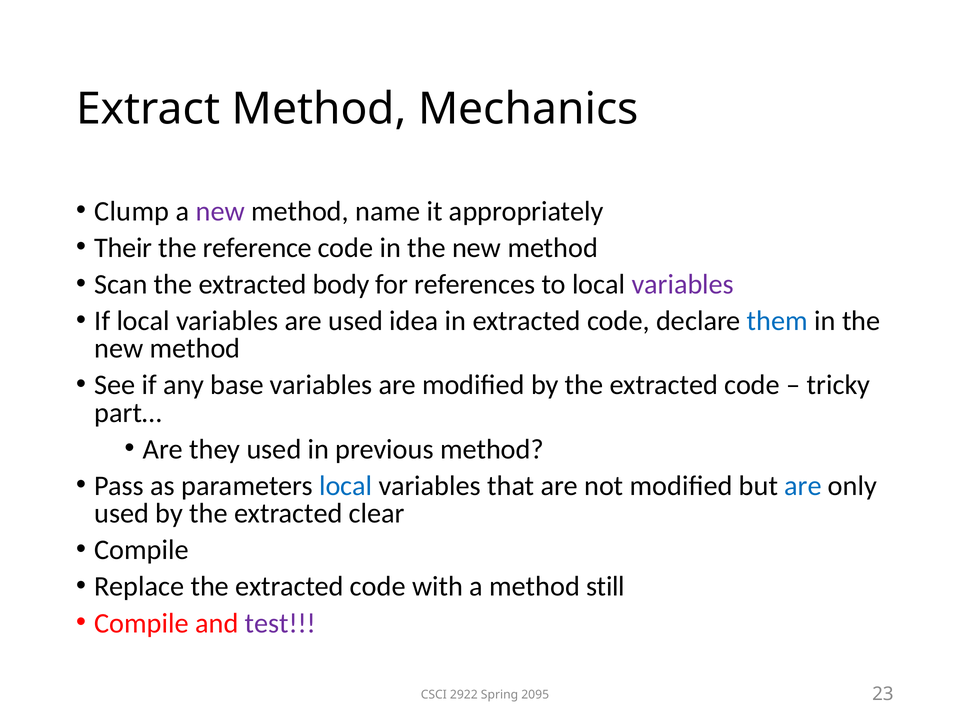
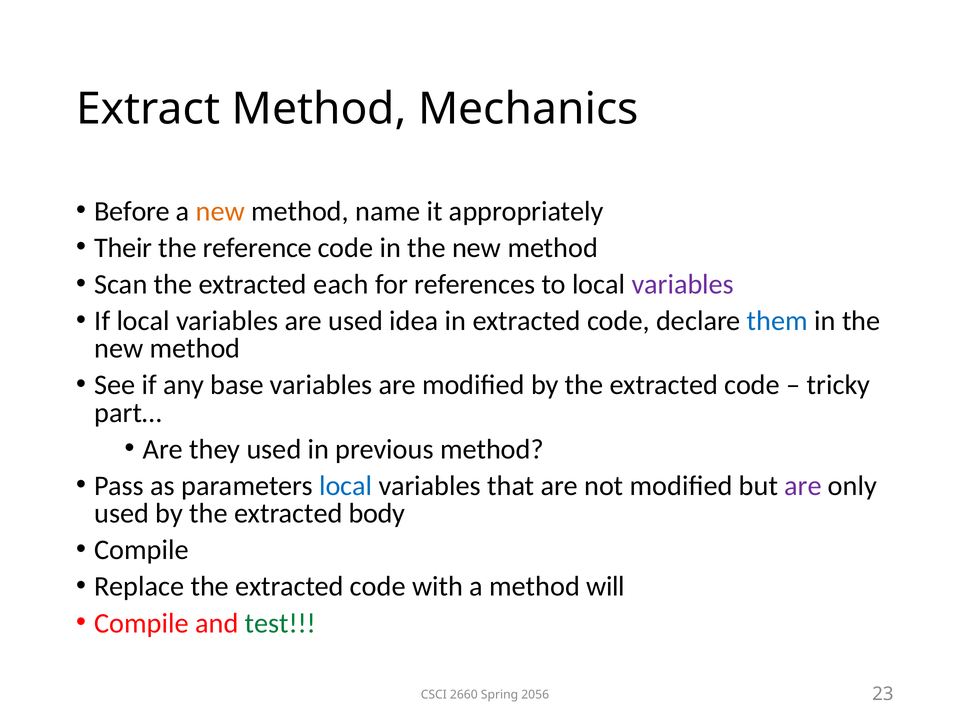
Clump: Clump -> Before (132, 211)
new colour: purple -> orange (220, 211)
body: body -> each (341, 284)
are colour: blue -> purple (803, 486)
clear: clear -> body (377, 513)
still: still -> will (606, 586)
test colour: purple -> green (280, 623)
2922: 2922 -> 2660 (464, 694)
2095: 2095 -> 2056 (535, 694)
